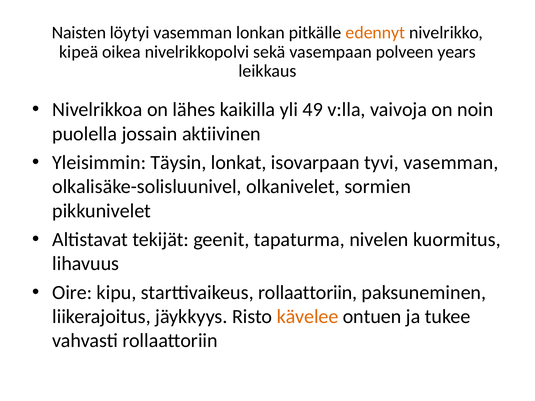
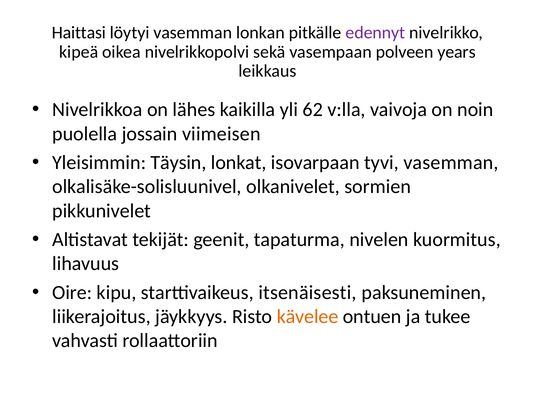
Naisten: Naisten -> Haittasi (79, 33)
edennyt colour: orange -> purple (375, 33)
49: 49 -> 62 (313, 110)
aktiivinen: aktiivinen -> viimeisen (221, 134)
starttivaikeus rollaattoriin: rollaattoriin -> itsenäisesti (308, 293)
